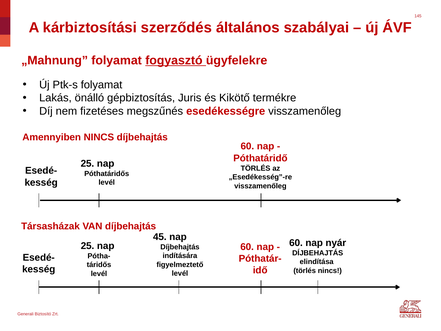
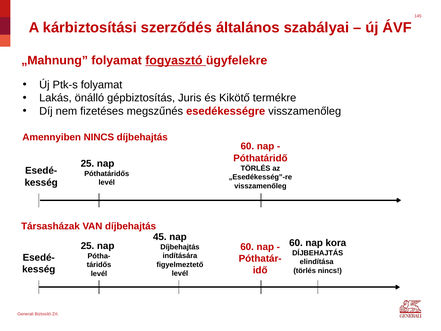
nyár: nyár -> kora (336, 243)
